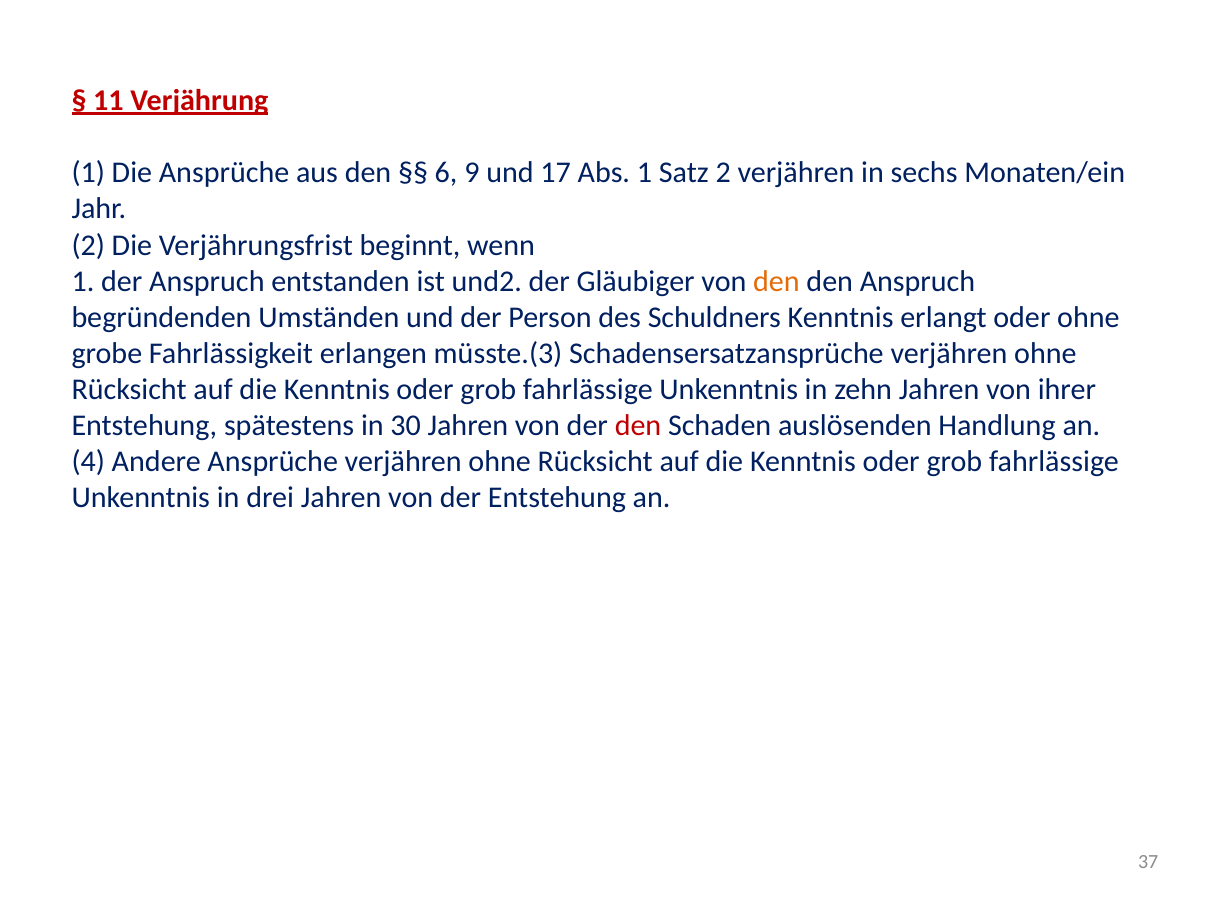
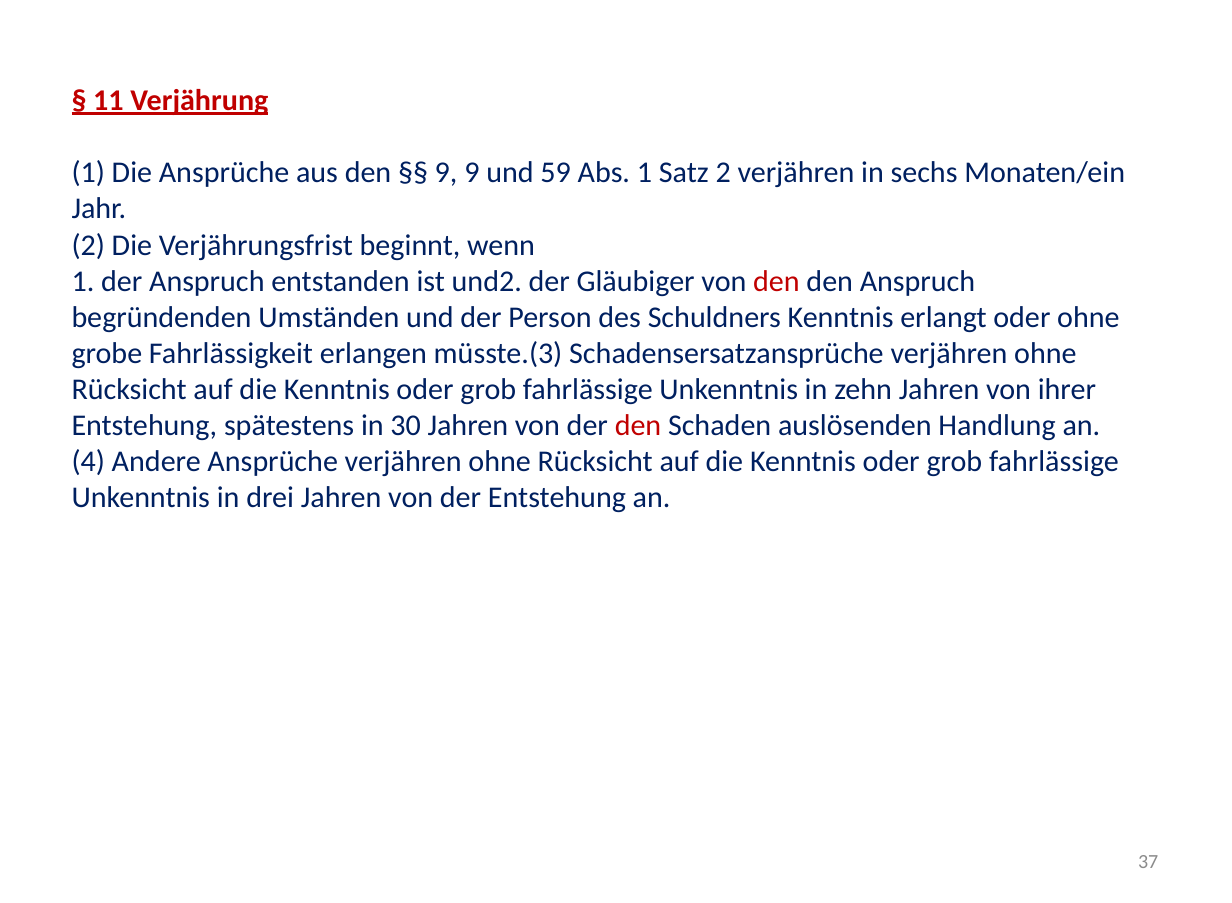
6: 6 -> 9 (446, 173)
17: 17 -> 59 (556, 173)
den colour: orange -> red (776, 281)
